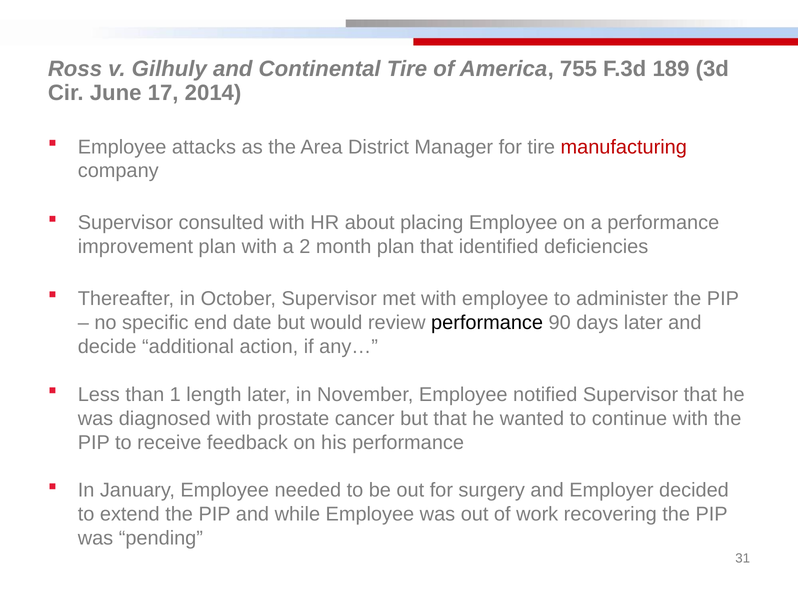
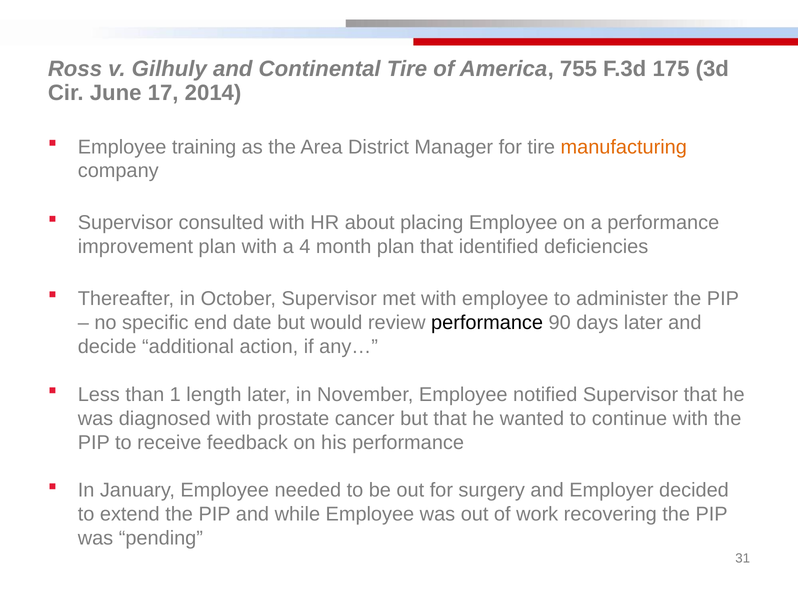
189: 189 -> 175 (671, 69)
attacks: attacks -> training (204, 147)
manufacturing colour: red -> orange (624, 147)
2: 2 -> 4 (305, 247)
